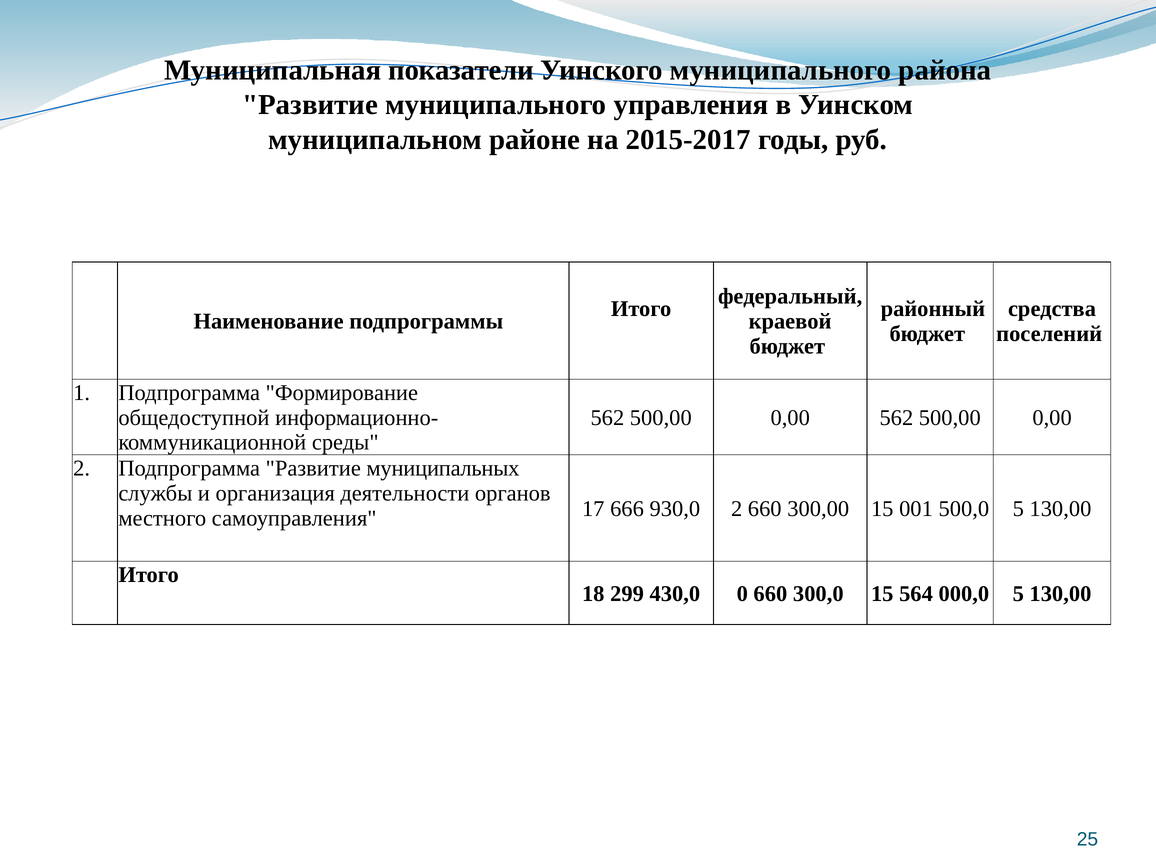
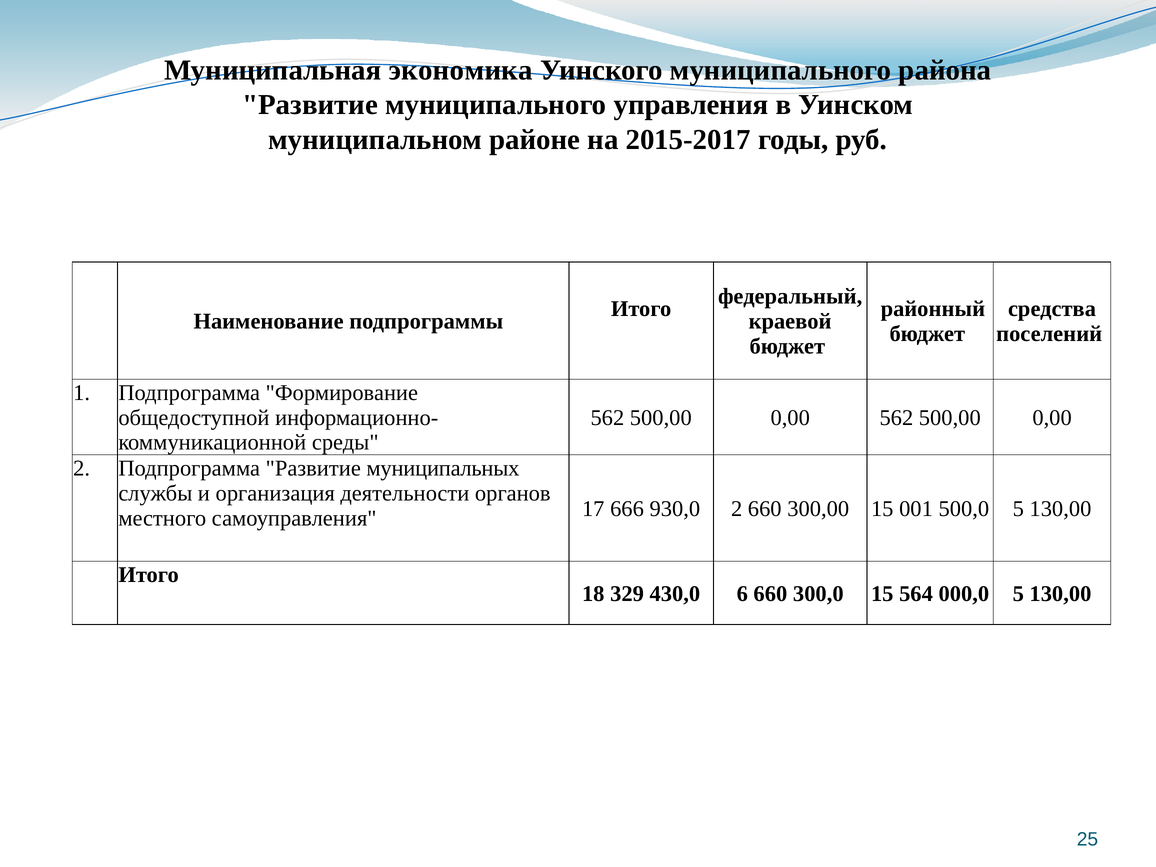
показатели: показатели -> экономика (461, 70)
299: 299 -> 329 (627, 594)
0: 0 -> 6 (742, 594)
